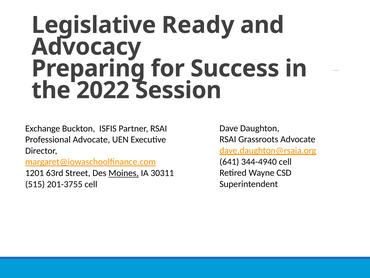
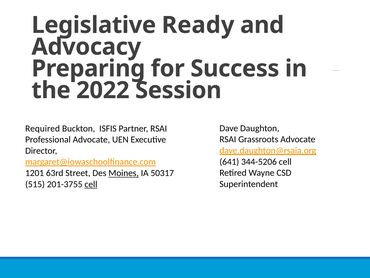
Exchange: Exchange -> Required (43, 128)
344-4940: 344-4940 -> 344-5206 (259, 161)
30311: 30311 -> 50317 (162, 173)
cell underline: none -> present (91, 184)
